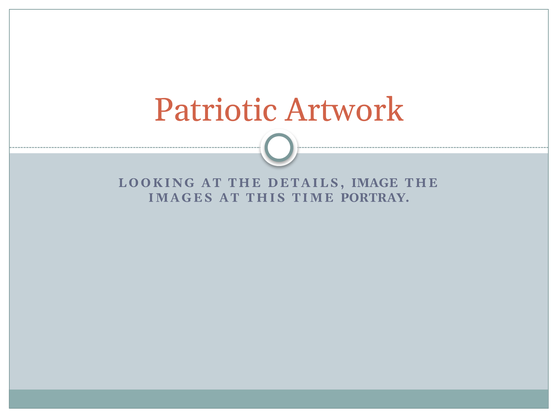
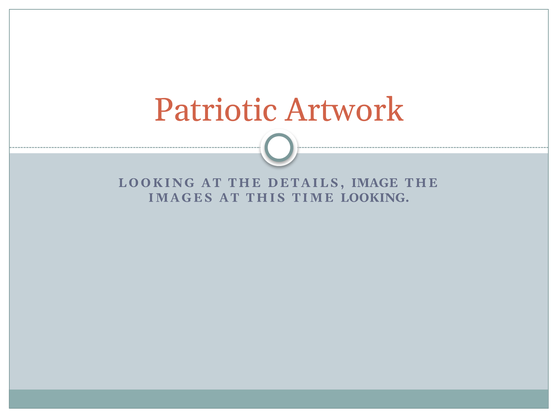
TIME PORTRAY: PORTRAY -> LOOKING (375, 198)
